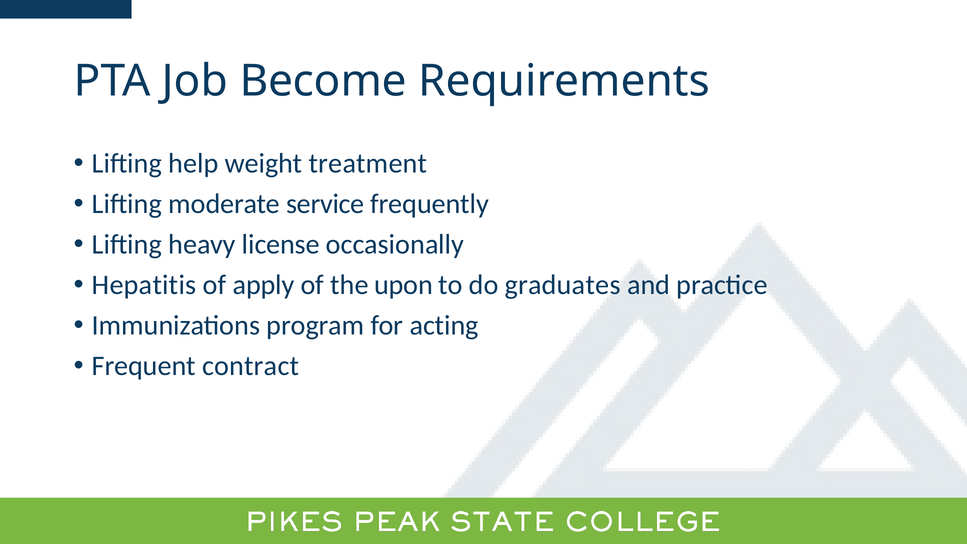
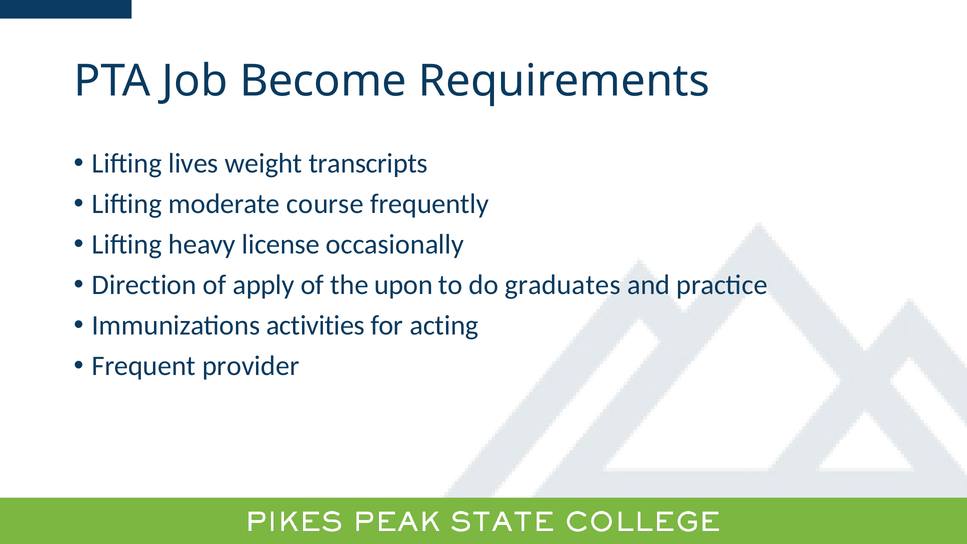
help: help -> lives (193, 163)
treatment: treatment -> transcripts (368, 163)
service: service -> course (325, 204)
Hepatitis: Hepatitis -> Direction (144, 285)
program: program -> activities (316, 325)
contract: contract -> provider (251, 366)
